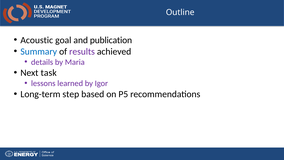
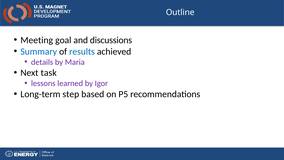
Acoustic: Acoustic -> Meeting (37, 40)
publication: publication -> discussions (111, 40)
results colour: purple -> blue (82, 51)
